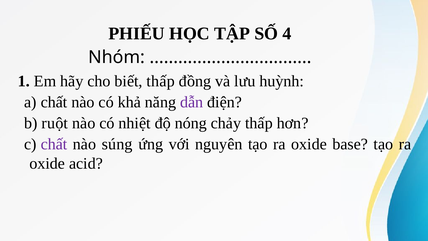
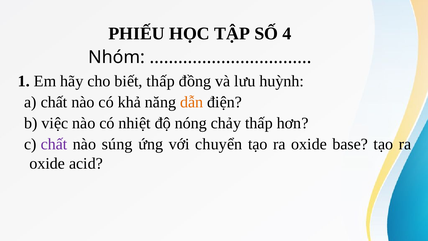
dẫn colour: purple -> orange (192, 102)
ruột: ruột -> việc (55, 123)
nguyên: nguyên -> chuyển (219, 144)
